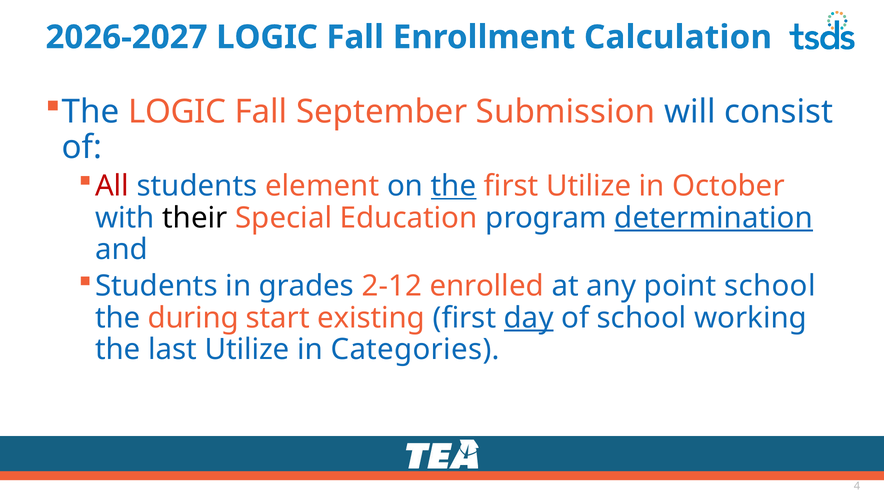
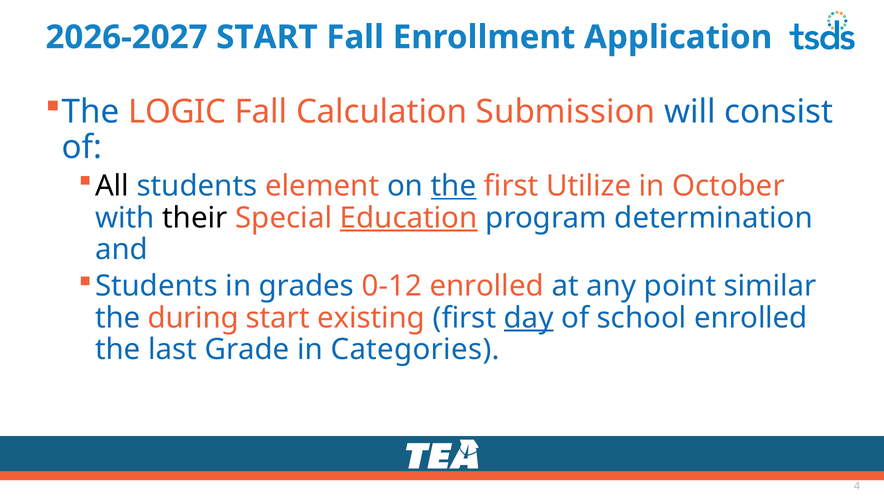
2026-2027 LOGIC: LOGIC -> START (267, 37)
Calculation: Calculation -> Application (678, 37)
September: September -> Calculation (382, 112)
All colour: red -> black (112, 186)
Education underline: none -> present (409, 218)
determination underline: present -> none (714, 218)
2-12: 2-12 -> 0-12 (392, 286)
point school: school -> similar (770, 286)
school working: working -> enrolled (751, 318)
last Utilize: Utilize -> Grade (247, 350)
